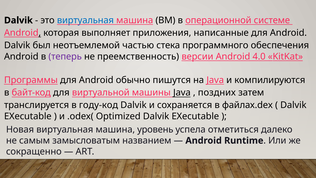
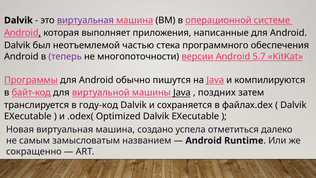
виртуальная colour: blue -> purple (85, 20)
преемственность: преемственность -> многопоточности (138, 56)
4.0: 4.0 -> 5.7 (259, 56)
уровень: уровень -> создано (155, 129)
